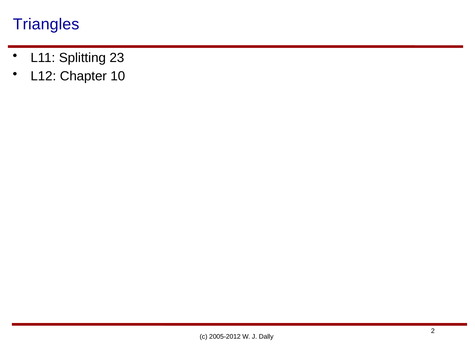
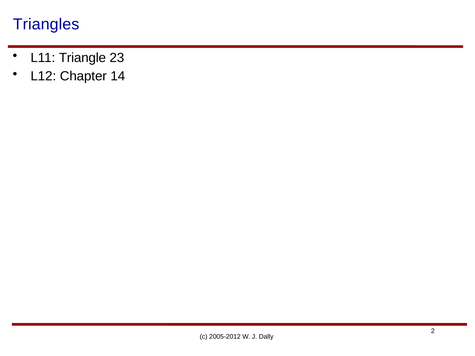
Splitting: Splitting -> Triangle (82, 58)
10: 10 -> 14 (118, 76)
